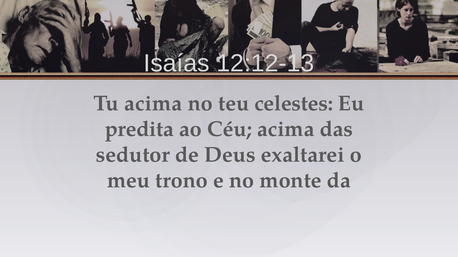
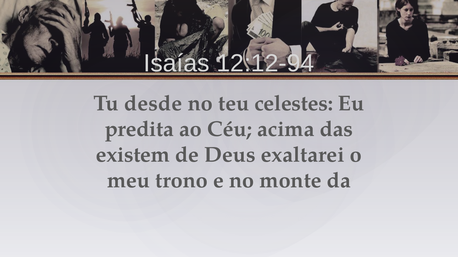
12:12-13: 12:12-13 -> 12:12-94 (265, 63)
Tu acima: acima -> desde (153, 104)
sedutor: sedutor -> existem (133, 155)
